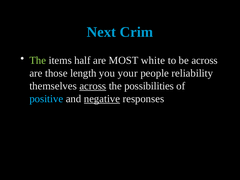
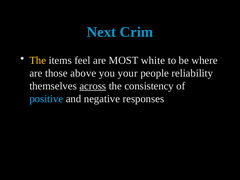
The colour: light green -> yellow (38, 60)
half: half -> feel (82, 60)
be across: across -> where (205, 60)
length: length -> above (83, 73)
possibilities: possibilities -> consistency (149, 86)
negative underline: present -> none (102, 99)
